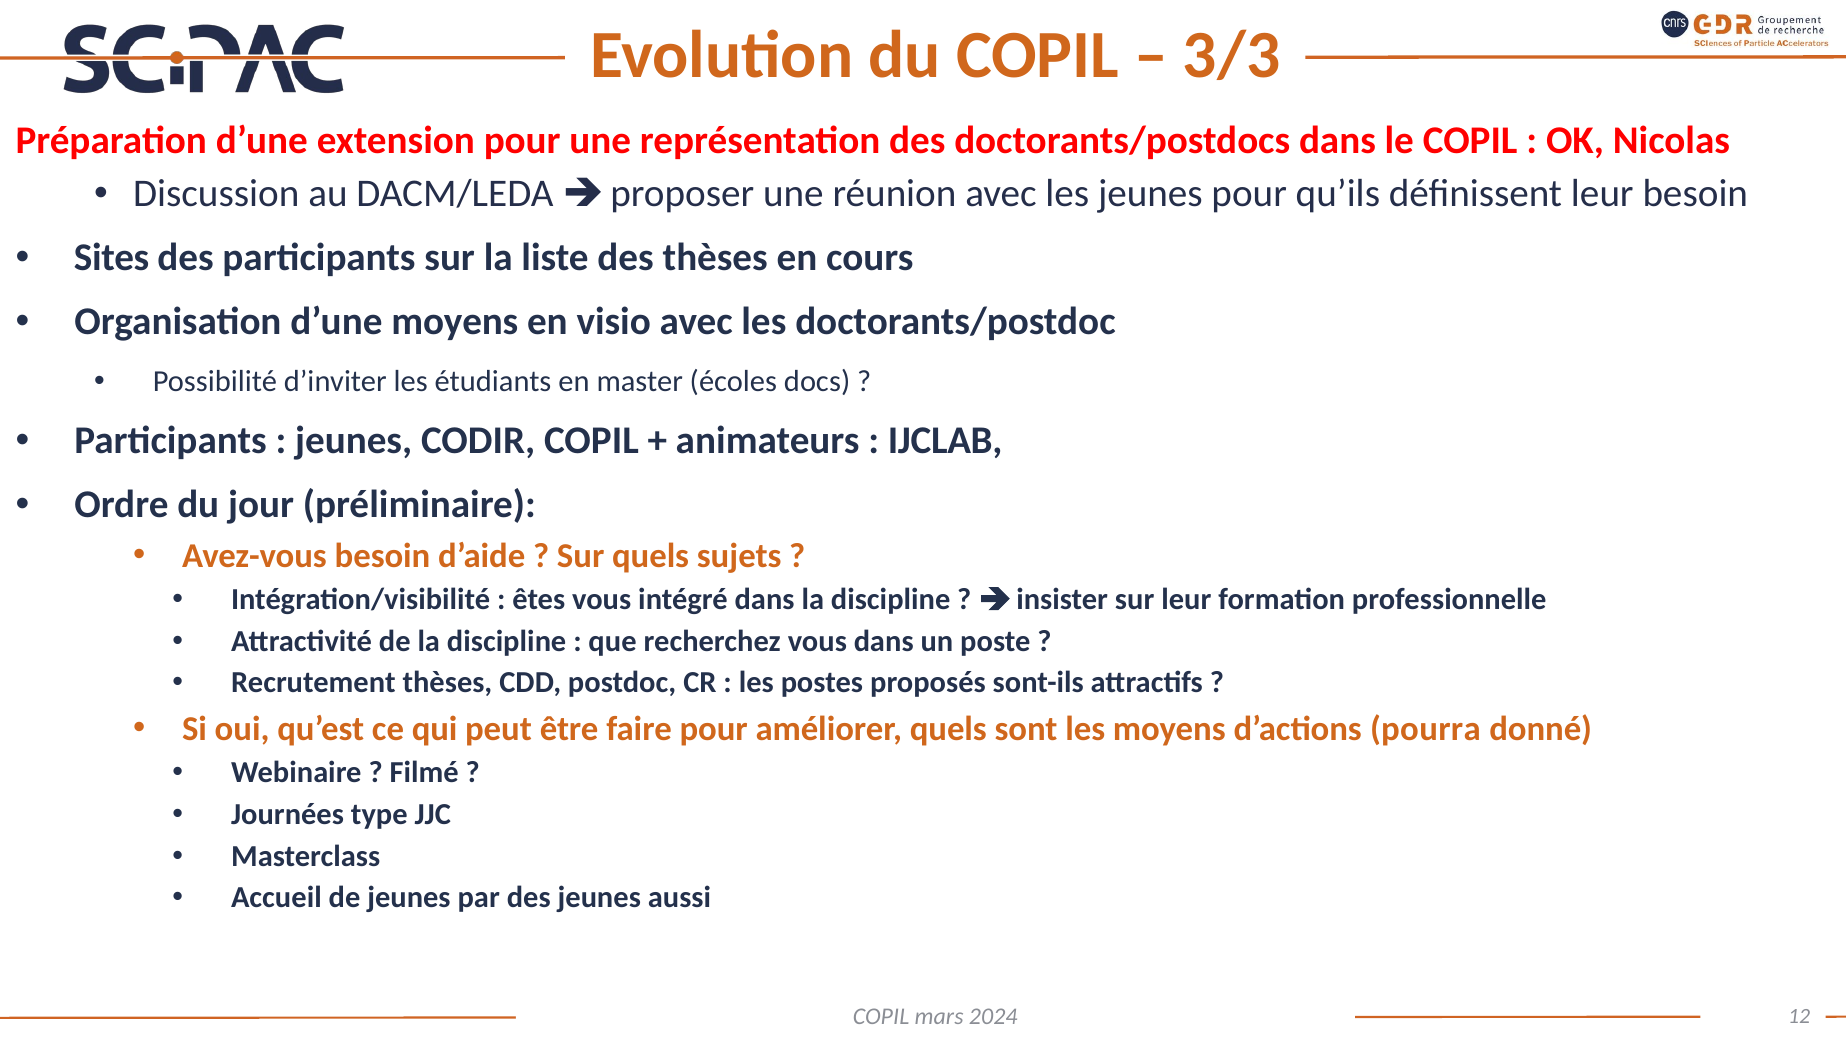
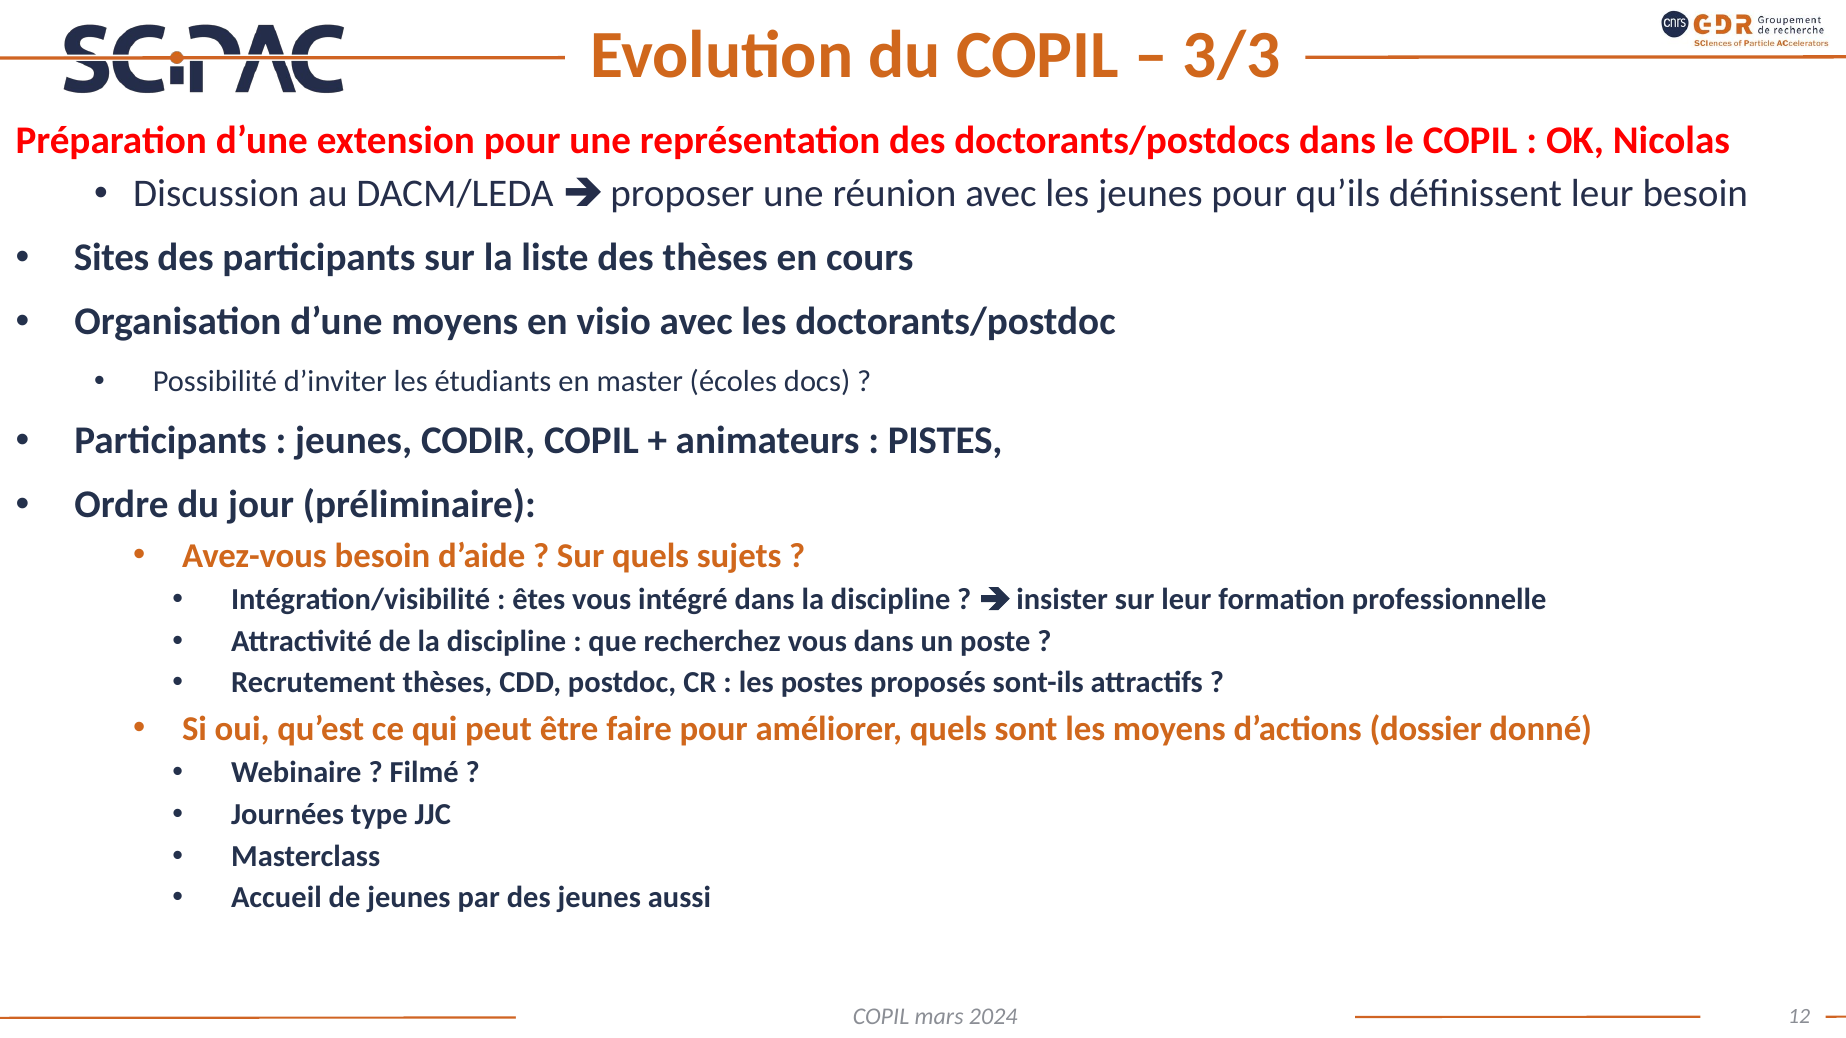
IJCLAB: IJCLAB -> PISTES (945, 441)
pourra: pourra -> dossier (1426, 729)
